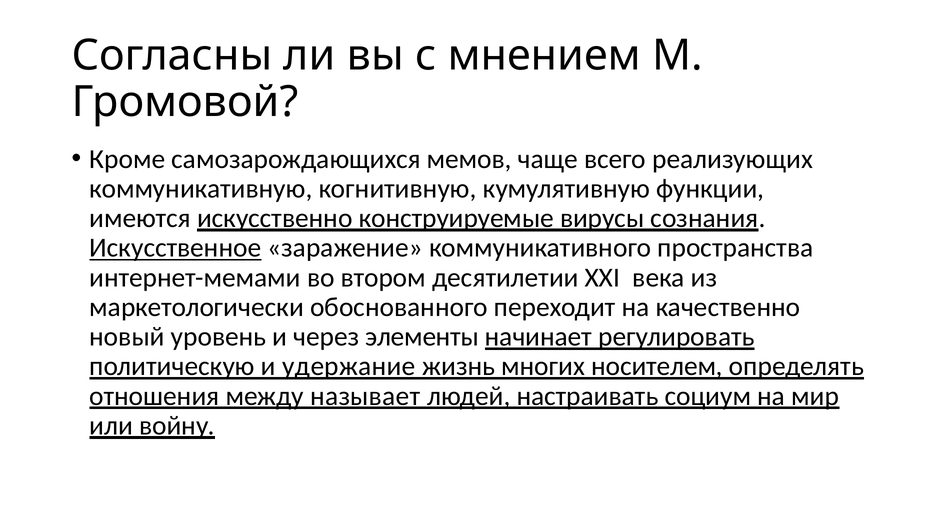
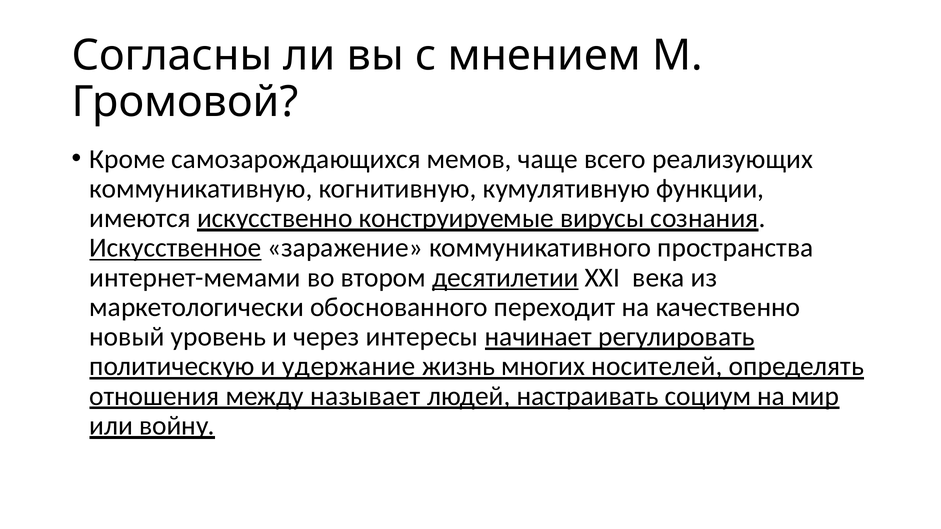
десятилетии underline: none -> present (505, 278)
элементы: элементы -> интересы (422, 337)
носителем: носителем -> носителей (657, 367)
